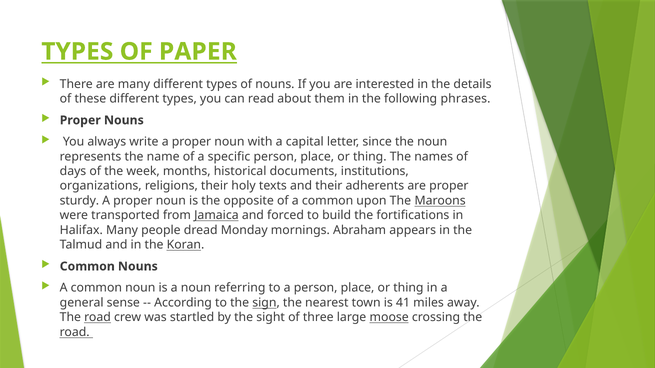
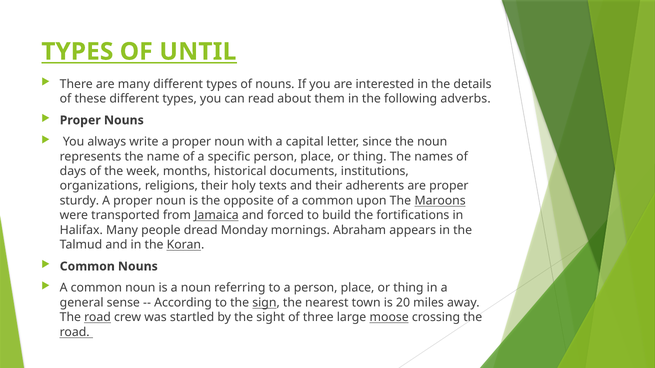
PAPER: PAPER -> UNTIL (198, 52)
phrases: phrases -> adverbs (466, 99)
41: 41 -> 20 (403, 303)
